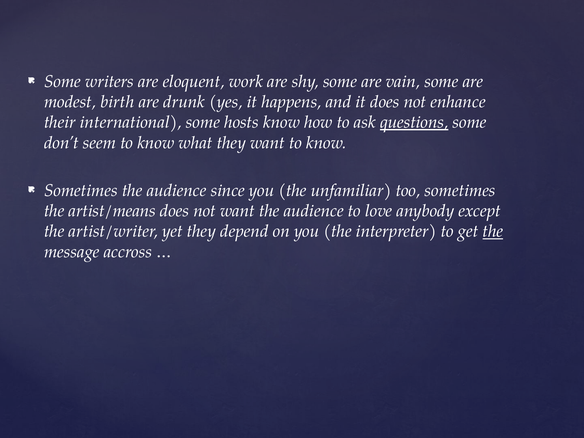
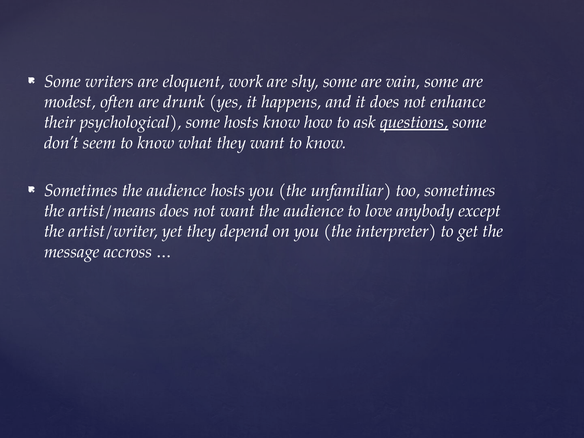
birth: birth -> often (117, 102)
international: international -> psychological (131, 122)
audience since: since -> hosts (228, 190)
the underline: present -> none (493, 231)
